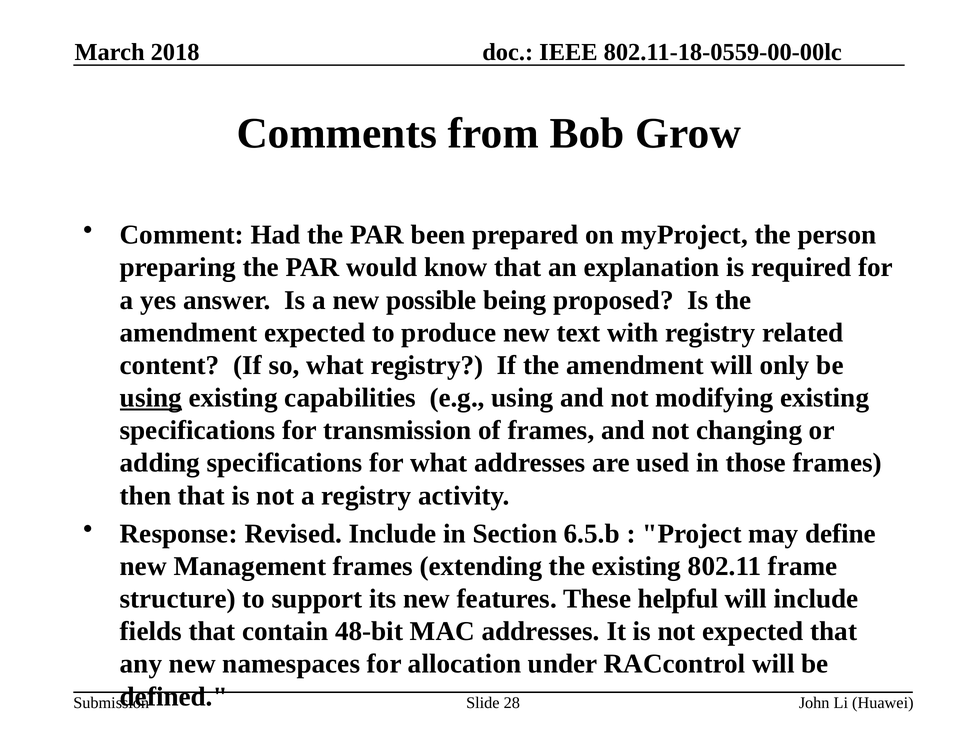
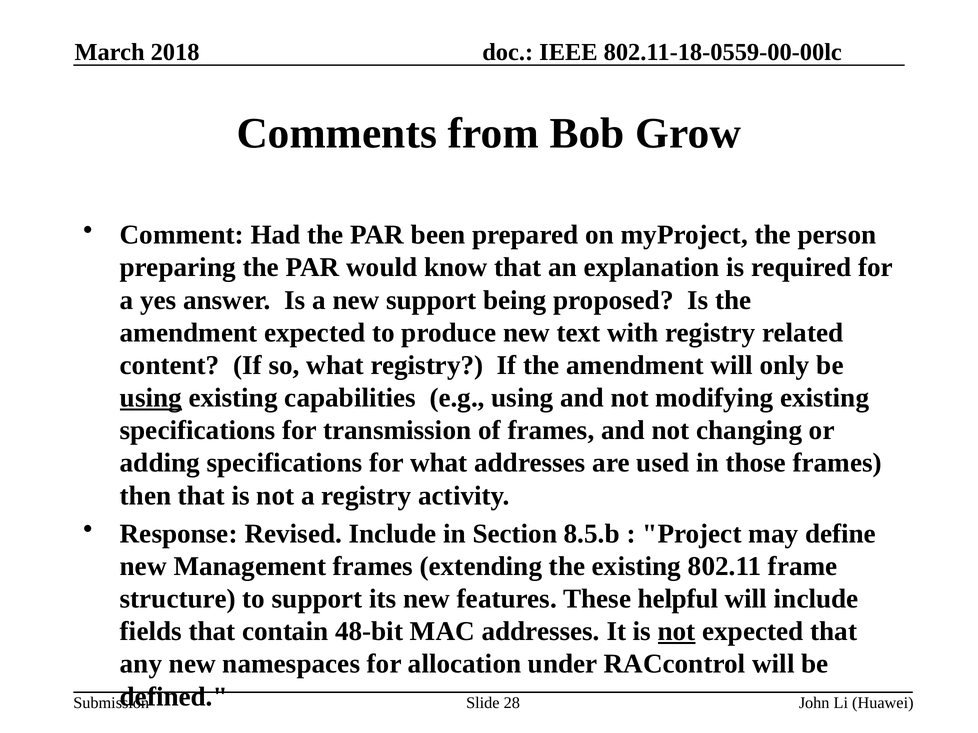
new possible: possible -> support (431, 300)
6.5.b: 6.5.b -> 8.5.b (592, 534)
not underline: none -> present (677, 632)
